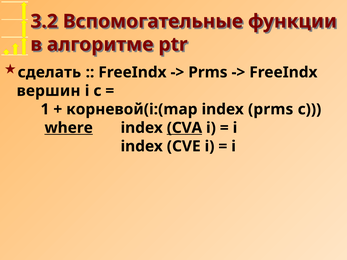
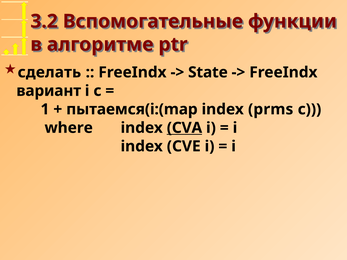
Prms: Prms -> State (208, 72)
вершин: вершин -> вариант (49, 91)
корневой(i:(map: корневой(i:(map -> пытаемся(i:(map (132, 109)
where underline: present -> none (69, 128)
